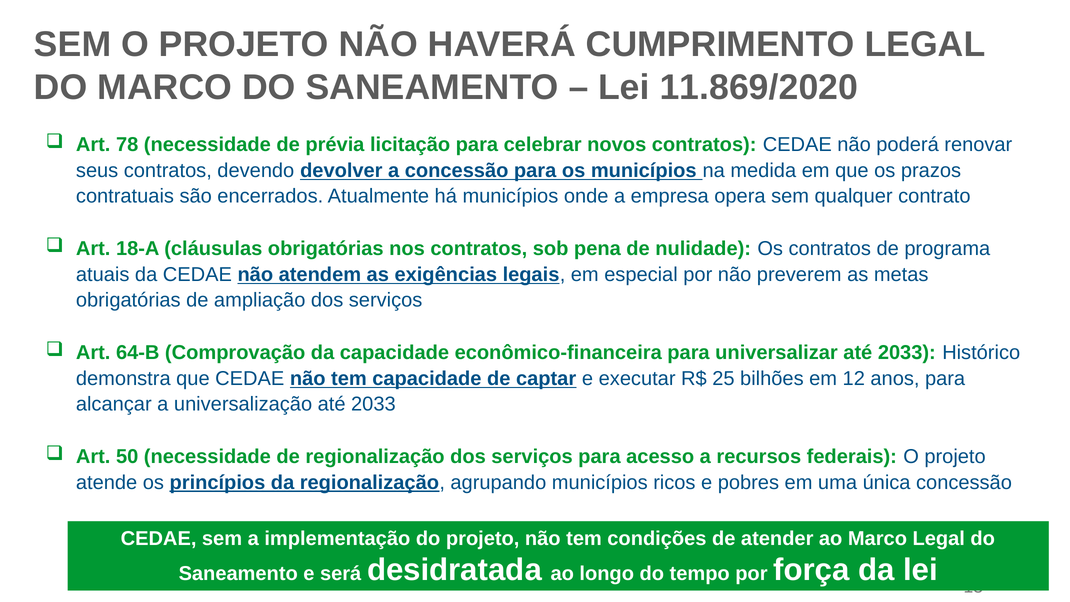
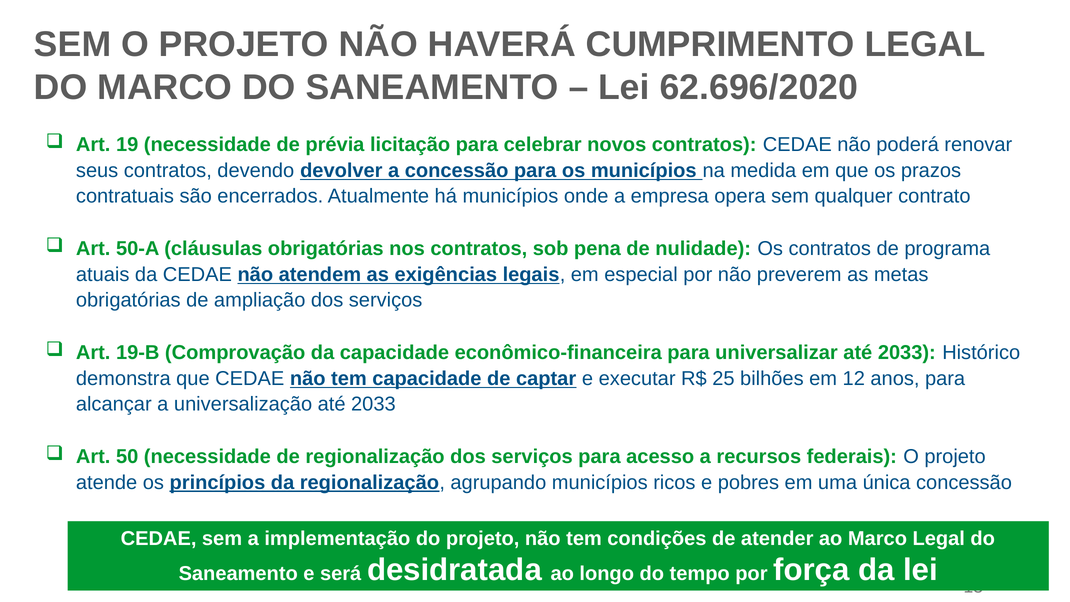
11.869/2020: 11.869/2020 -> 62.696/2020 (759, 87)
78: 78 -> 19 (127, 145)
18-A: 18-A -> 50-A (138, 249)
64-B: 64-B -> 19-B (138, 353)
